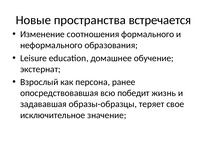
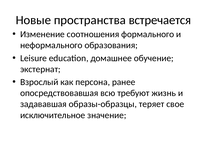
победит: победит -> требуют (133, 93)
